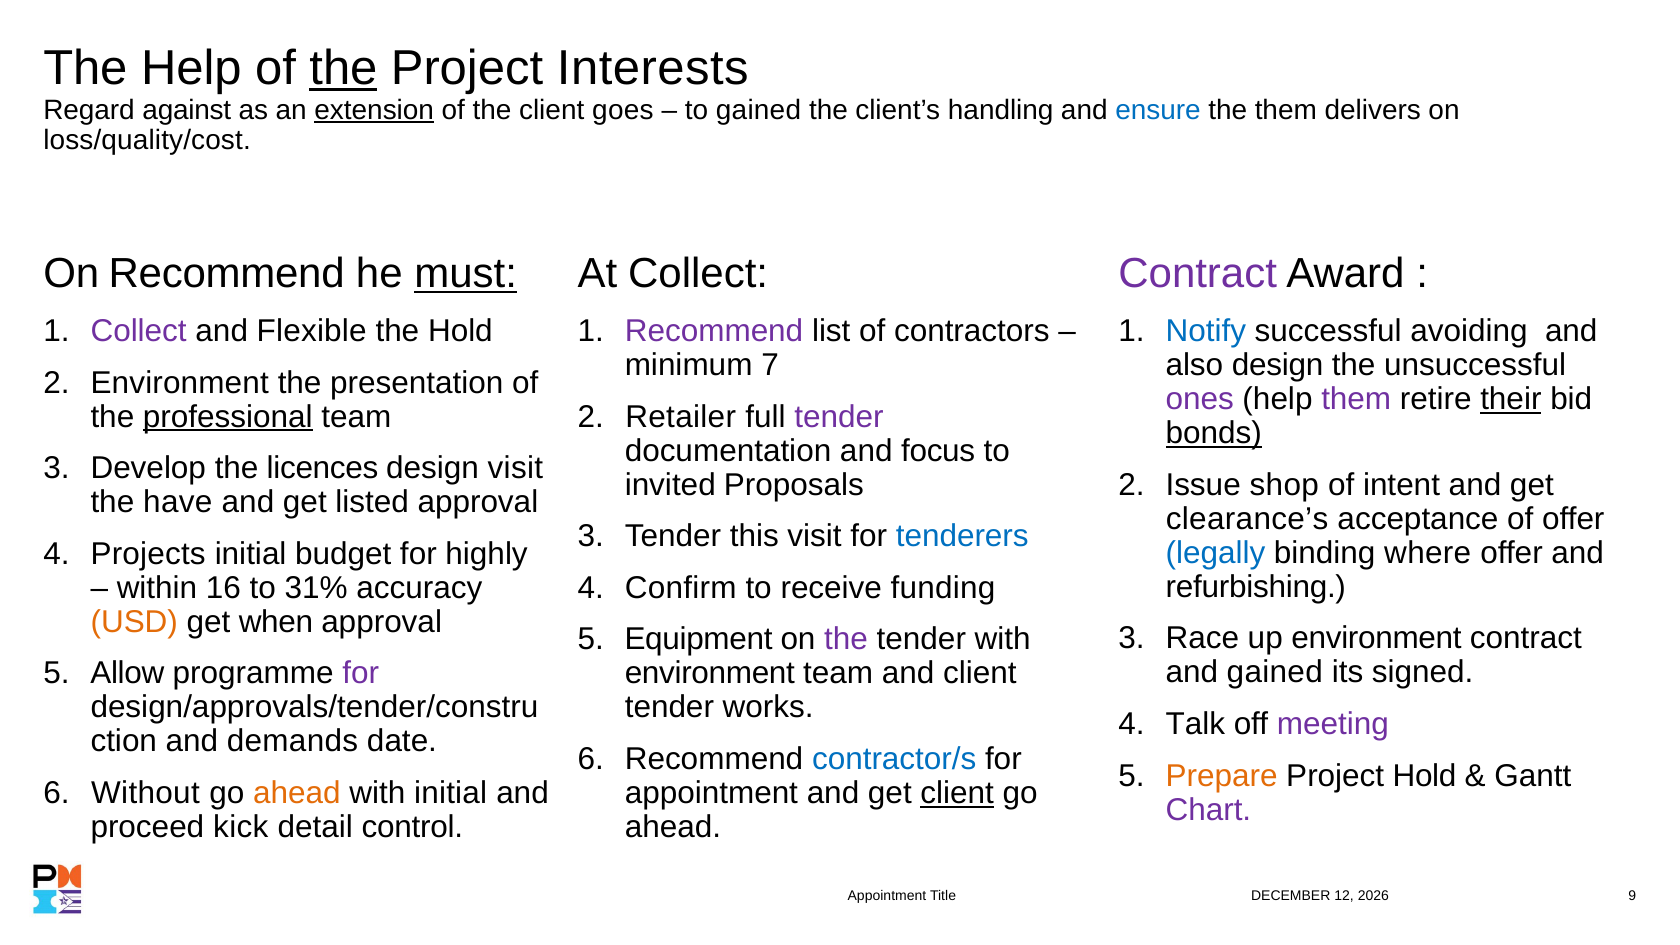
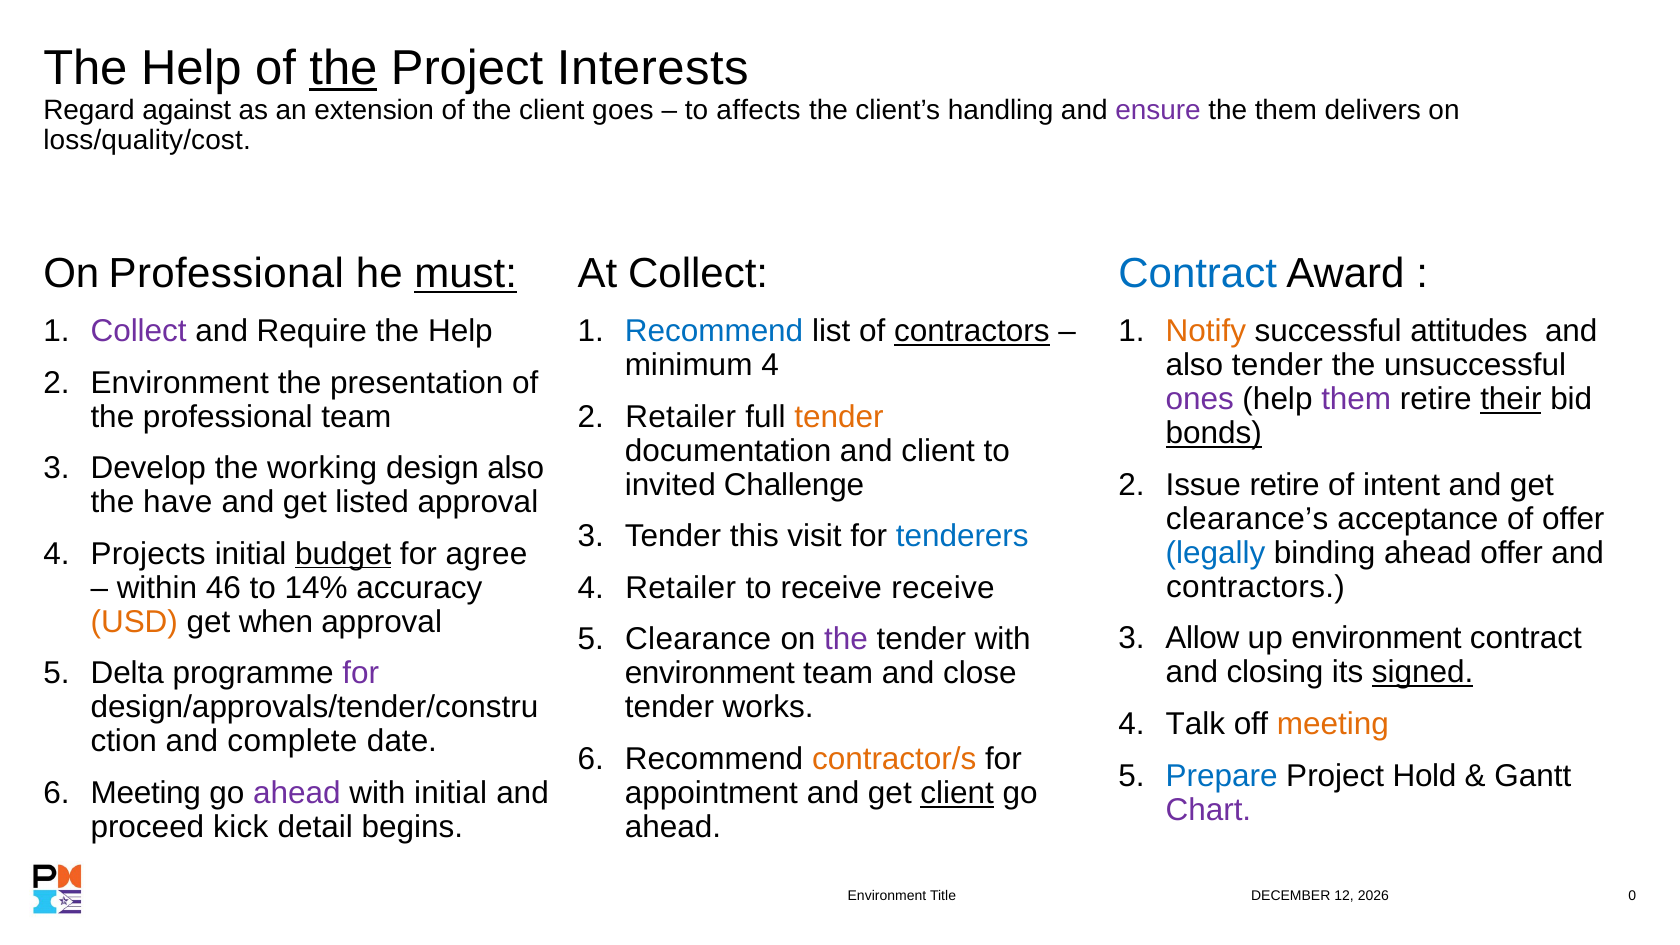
extension underline: present -> none (374, 110)
to gained: gained -> affects (758, 110)
ensure colour: blue -> purple (1158, 110)
On Recommend: Recommend -> Professional (226, 274)
Contract colour: purple -> blue (1198, 274)
Flexible: Flexible -> Require (312, 331)
Hold: Hold -> Help (460, 331)
Recommend colour: purple -> blue (714, 331)
contractors underline: none -> present (972, 331)
Notify colour: blue -> orange (1206, 331)
avoiding: avoiding -> attitudes (1469, 331)
minimum 7: 7 -> 4 (770, 365)
also design: design -> tender (1277, 365)
professional underline: present -> none (228, 417)
tender colour: purple -> orange (839, 417)
and focus: focus -> client (938, 451)
licences: licences -> working (322, 468)
design visit: visit -> also (516, 468)
Proposals: Proposals -> Challenge (794, 485)
Issue shop: shop -> retire (1285, 485)
binding where: where -> ahead (1428, 553)
budget underline: none -> present (343, 554)
highly: highly -> agree (486, 554)
refurbishing: refurbishing -> contractors (1256, 587)
16: 16 -> 46 (223, 588)
31%: 31% -> 14% (316, 588)
4 Confirm: Confirm -> Retailer (681, 588)
receive funding: funding -> receive (943, 588)
Race: Race -> Allow (1202, 638)
Equipment: Equipment -> Clearance (698, 639)
and gained: gained -> closing (1275, 673)
signed underline: none -> present (1423, 673)
Allow: Allow -> Delta (127, 674)
and client: client -> close (980, 674)
meeting colour: purple -> orange (1333, 724)
demands: demands -> complete (292, 742)
contractor/s colour: blue -> orange (894, 759)
Prepare colour: orange -> blue (1222, 776)
6 Without: Without -> Meeting (146, 793)
ahead colour: orange -> purple (297, 793)
control: control -> begins (412, 827)
Appointment: Appointment -> Environment (887, 896)
9: 9 -> 0 (1632, 896)
